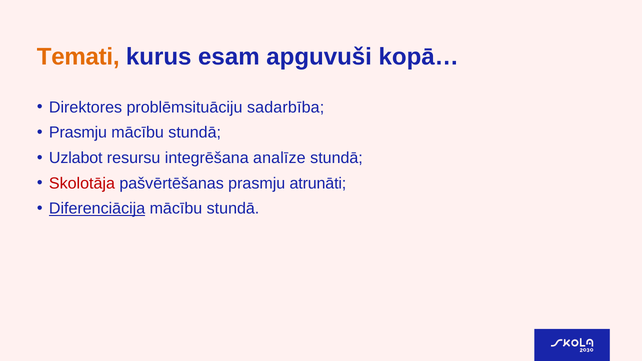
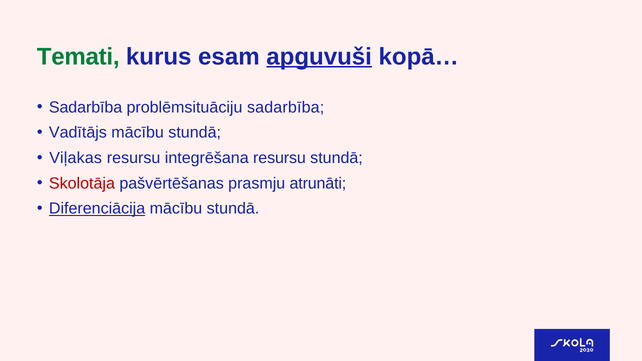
Temati colour: orange -> green (78, 57)
apguvuši underline: none -> present (319, 57)
Direktores: Direktores -> Sadarbība (86, 107)
Prasmju: Prasmju -> Vadītājs (78, 133)
Uzlabot: Uzlabot -> Viļakas (76, 158)
integrēšana analīze: analīze -> resursu (279, 158)
